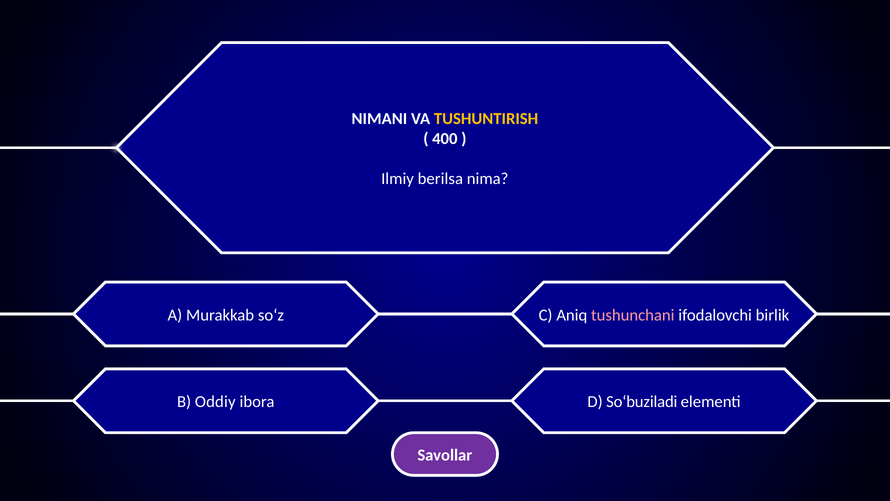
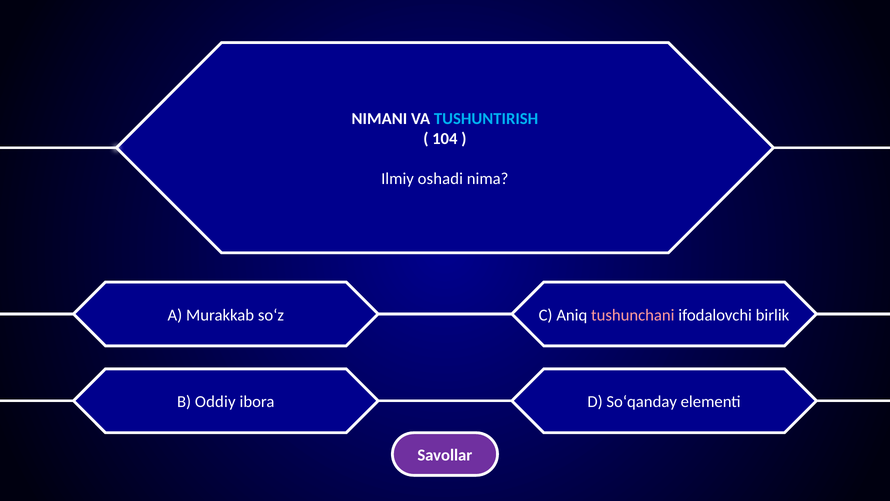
TUSHUNTIRISH colour: yellow -> light blue (486, 119)
400: 400 -> 104 (445, 139)
berilsa: berilsa -> oshadi (440, 179)
So‘buziladi: So‘buziladi -> So‘qanday (642, 402)
